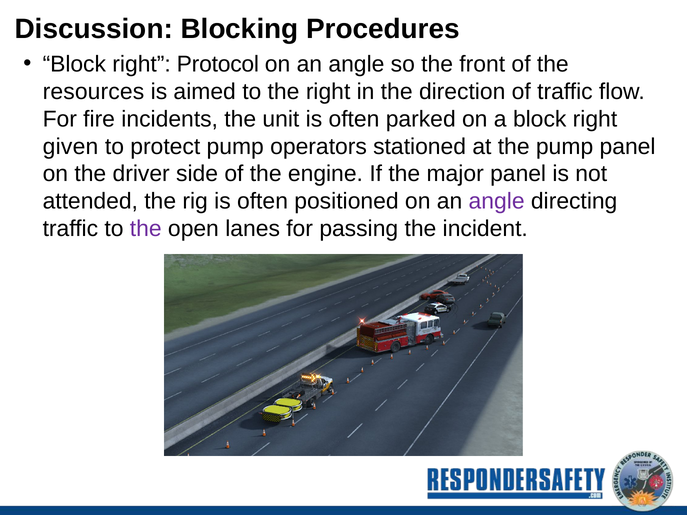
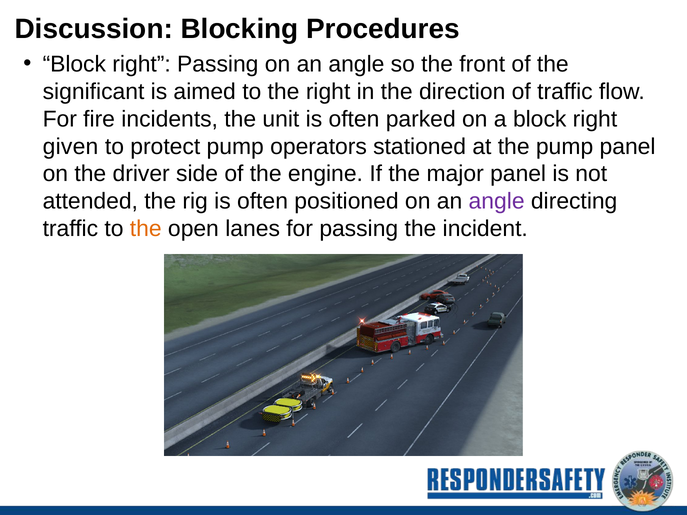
right Protocol: Protocol -> Passing (218, 64)
resources: resources -> significant (94, 92)
the colour: purple -> orange (146, 229)
